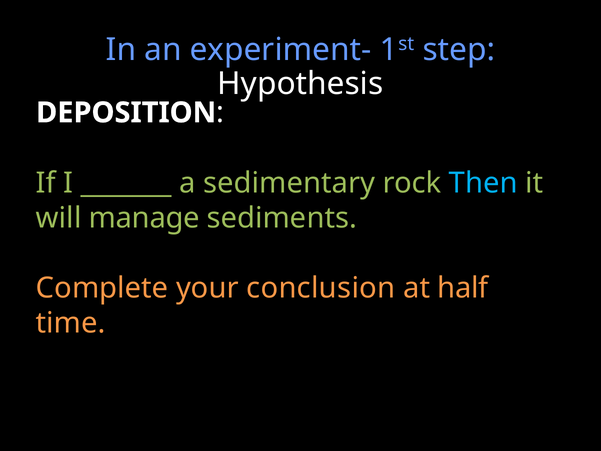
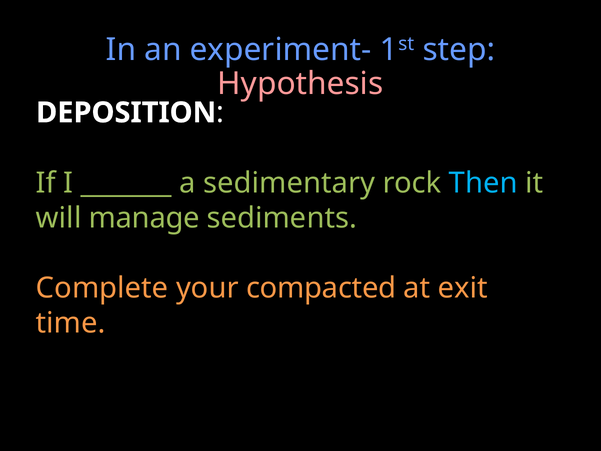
Hypothesis colour: white -> pink (300, 84)
conclusion: conclusion -> compacted (321, 288)
half: half -> exit (463, 288)
